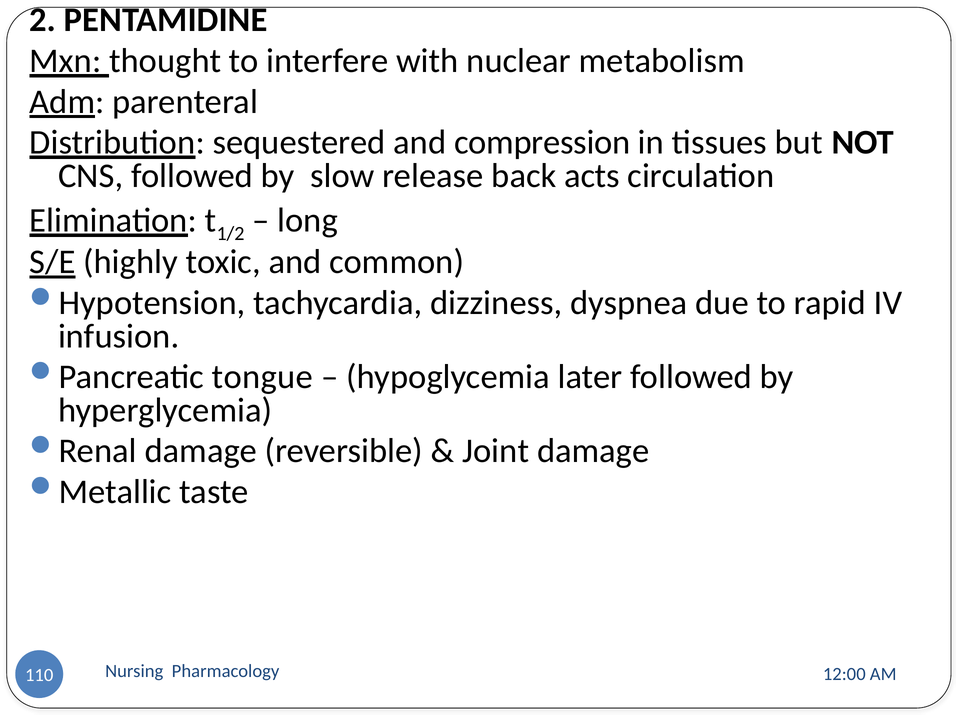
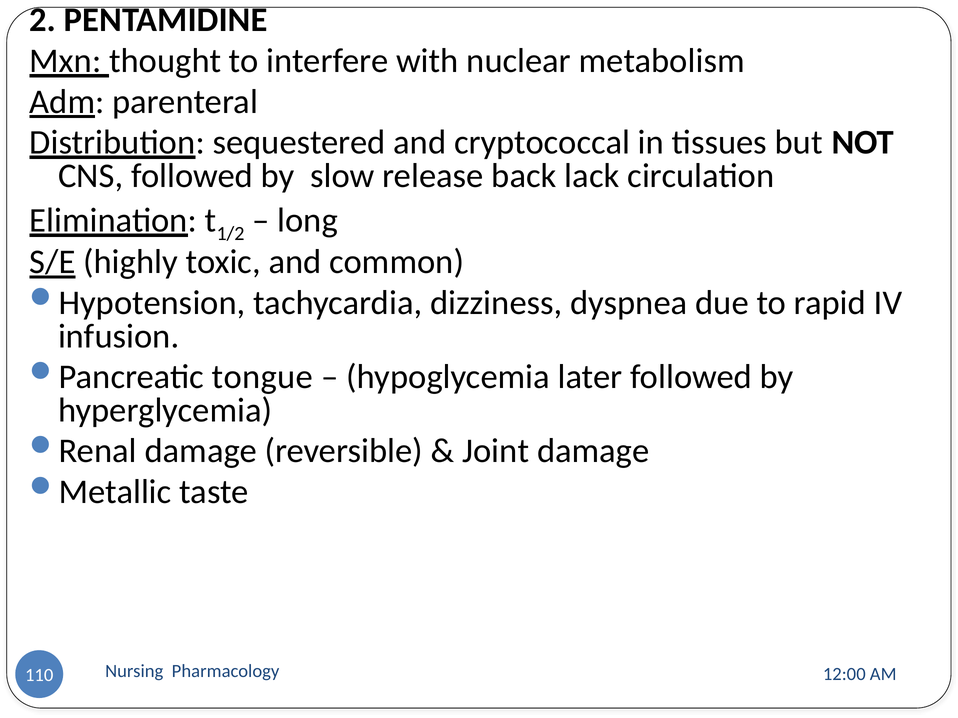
compression: compression -> cryptococcal (542, 143)
acts: acts -> lack (592, 176)
